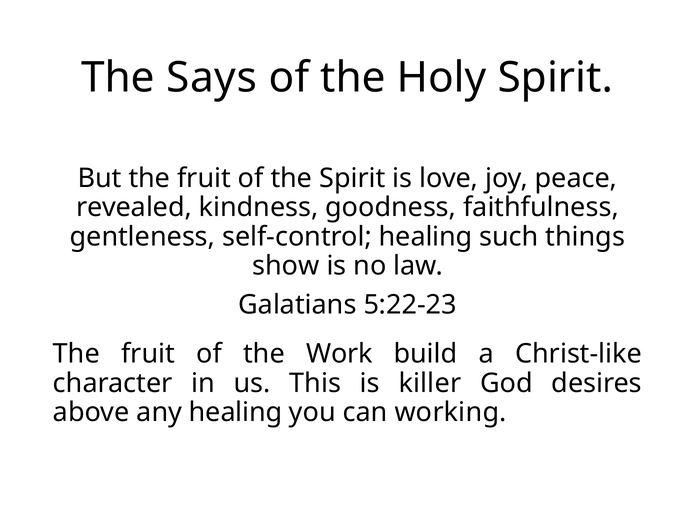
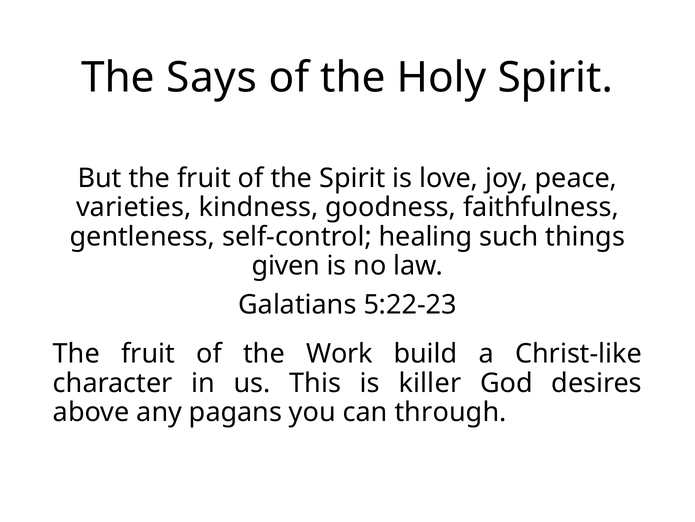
revealed: revealed -> varieties (134, 207)
show: show -> given (286, 265)
any healing: healing -> pagans (235, 412)
working: working -> through (451, 412)
